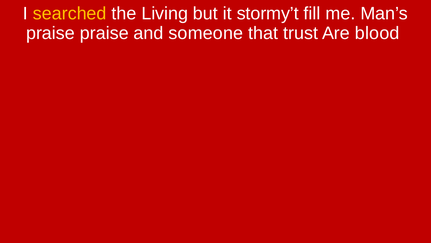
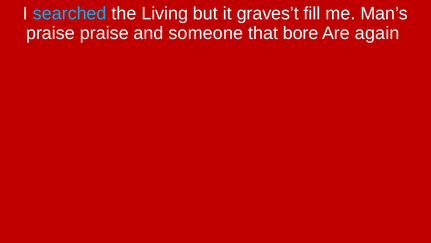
searched colour: yellow -> light blue (70, 14)
stormy’t: stormy’t -> graves’t (268, 14)
trust: trust -> bore (301, 33)
blood: blood -> again (377, 33)
